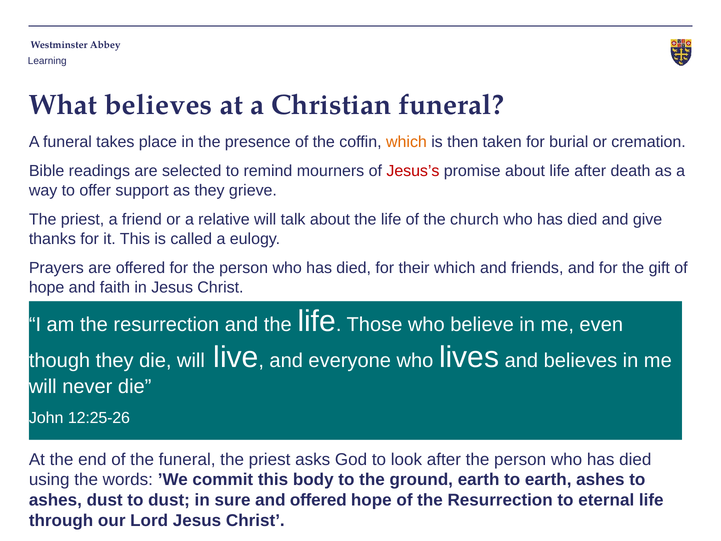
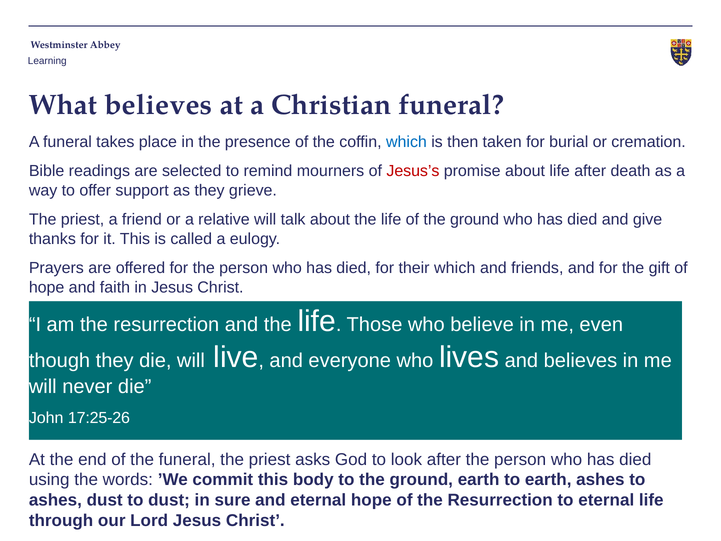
which colour: orange -> blue (406, 142)
of the church: church -> ground (475, 220)
12:25-26: 12:25-26 -> 17:25-26 (99, 418)
and offered: offered -> eternal (318, 500)
